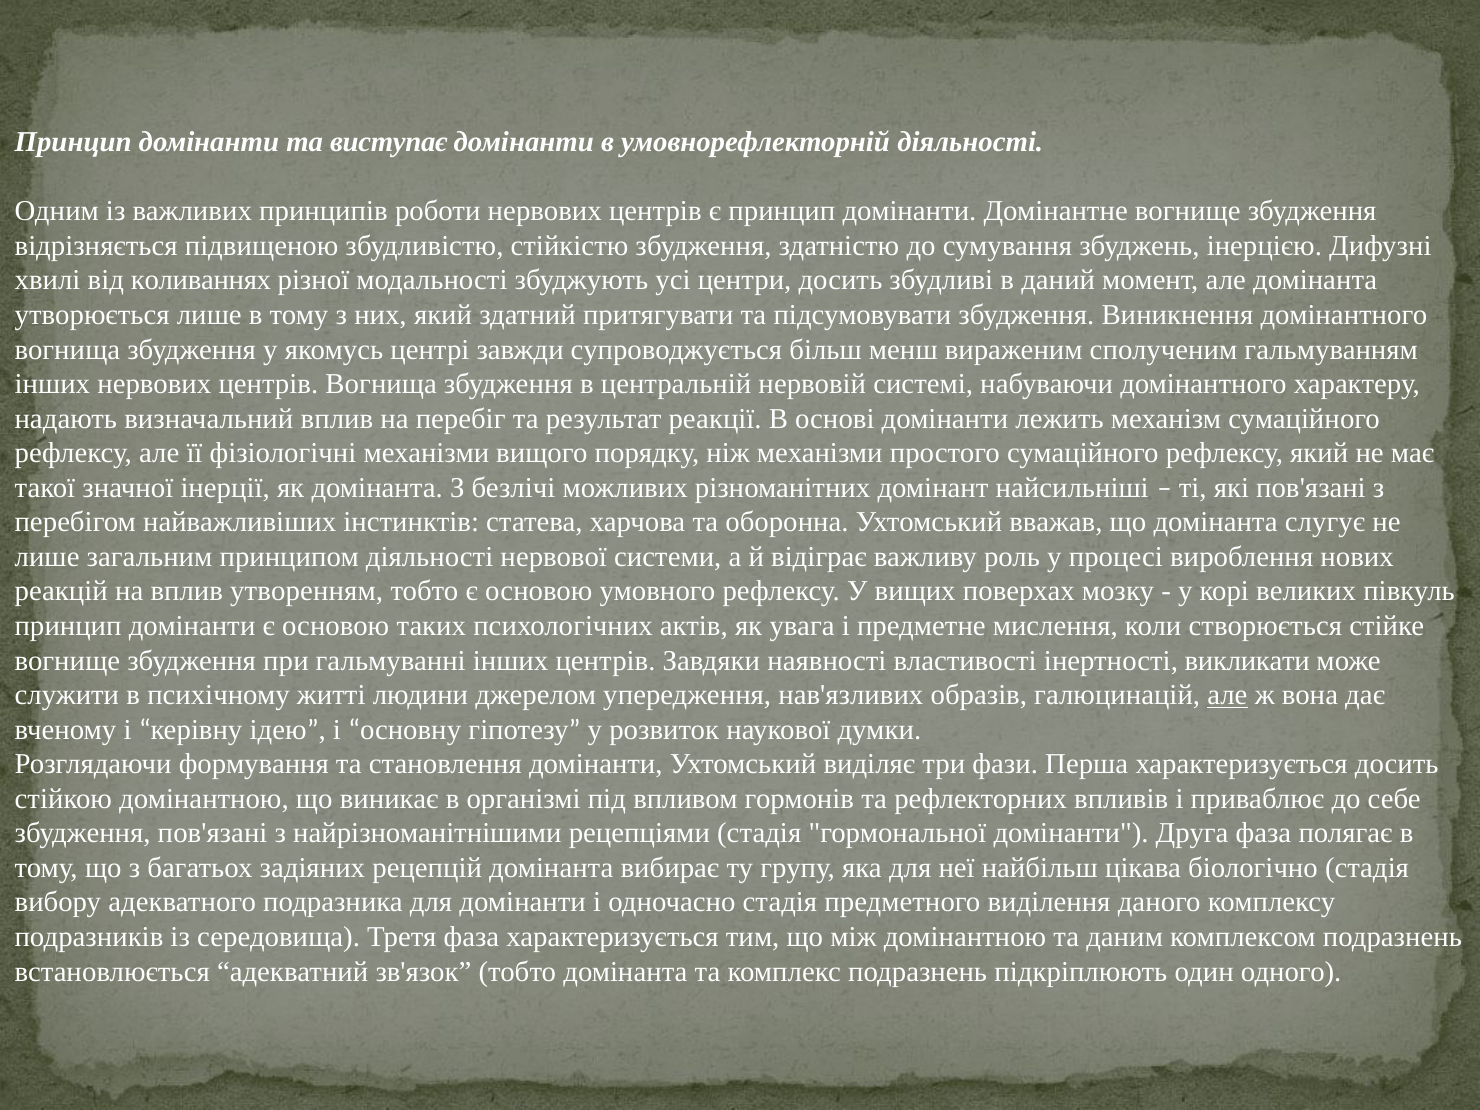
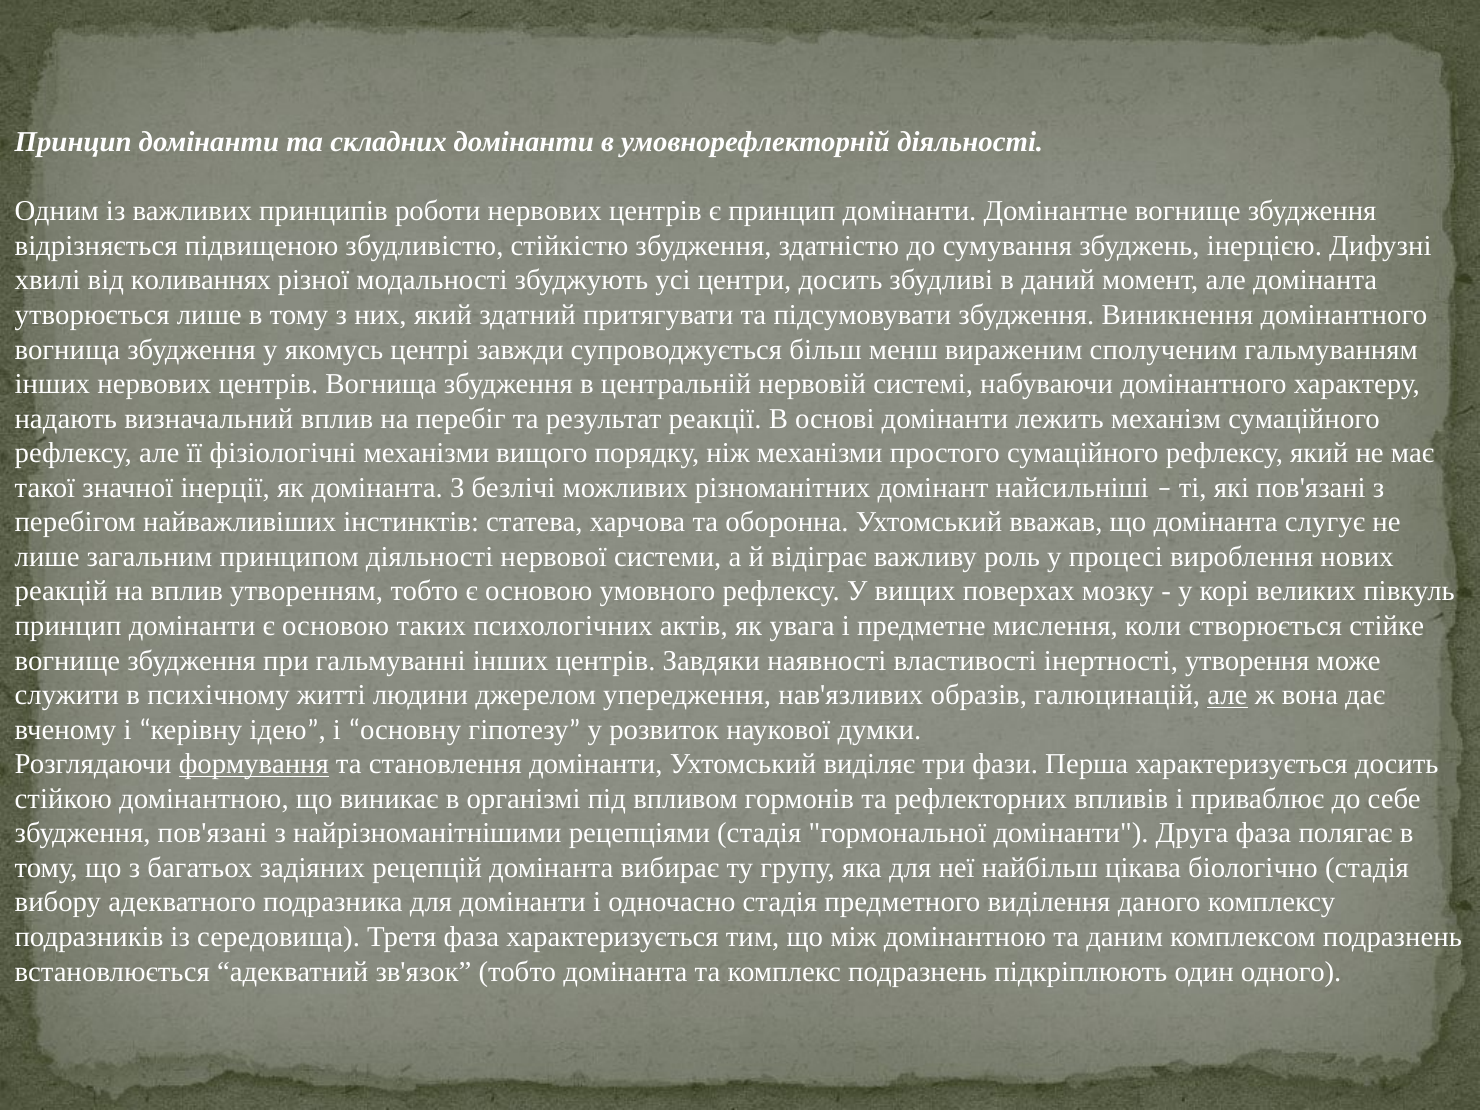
виступає: виступає -> складних (389, 142)
викликати: викликати -> утворення (1247, 661)
формування underline: none -> present (254, 764)
